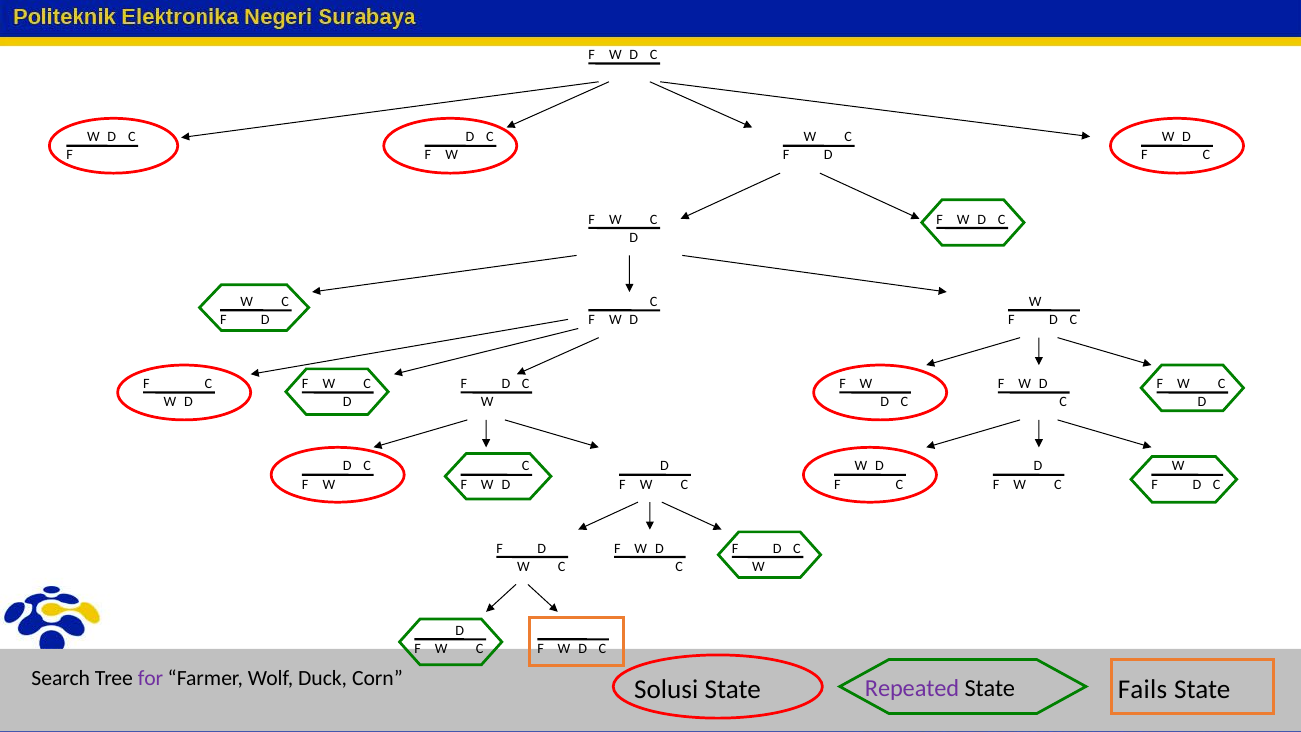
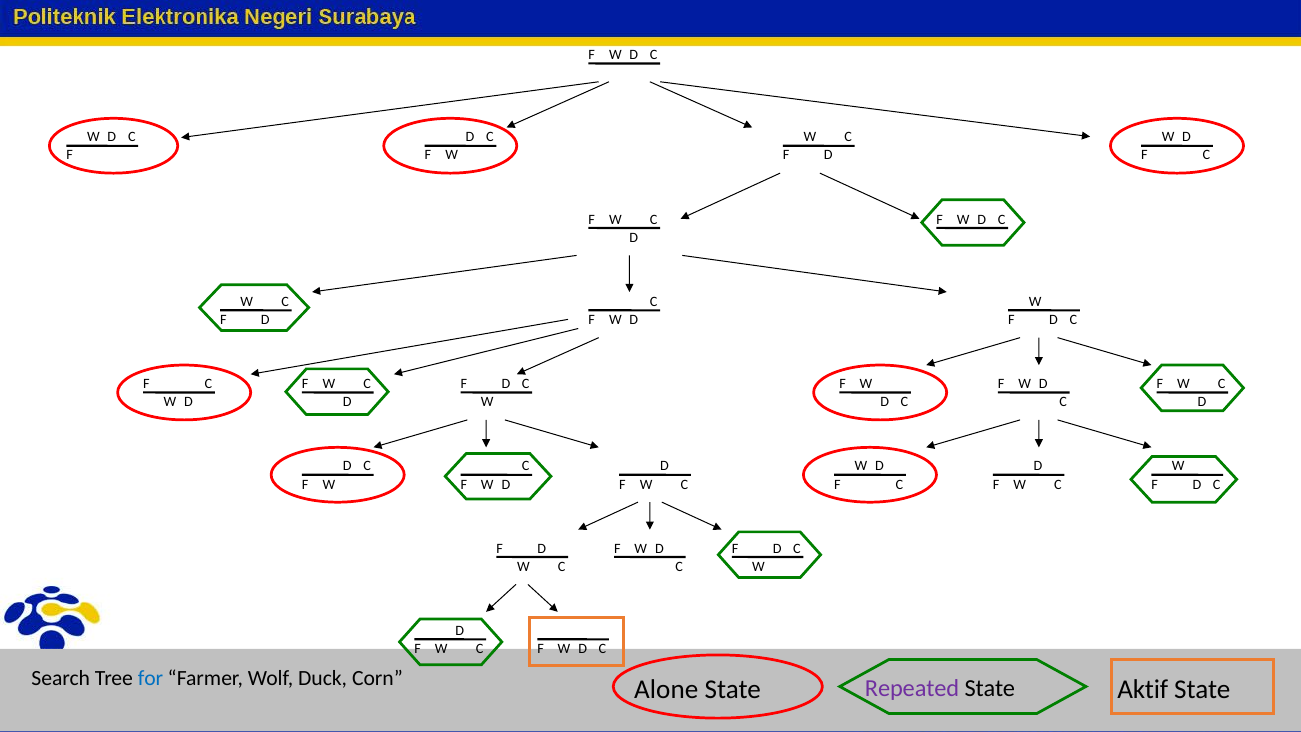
for colour: purple -> blue (150, 678)
Solusi: Solusi -> Alone (666, 690)
Fails: Fails -> Aktif (1143, 690)
